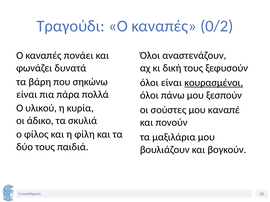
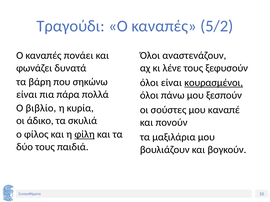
0/2: 0/2 -> 5/2 (217, 26)
δική: δική -> λένε (172, 68)
υλικού: υλικού -> βιβλίο (41, 108)
φίλη underline: none -> present (85, 135)
